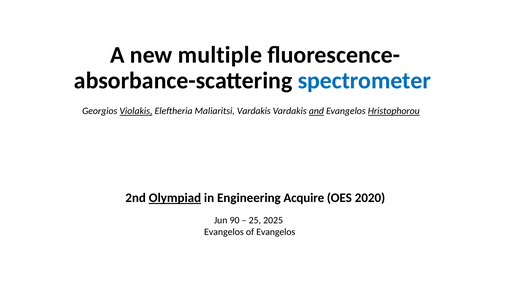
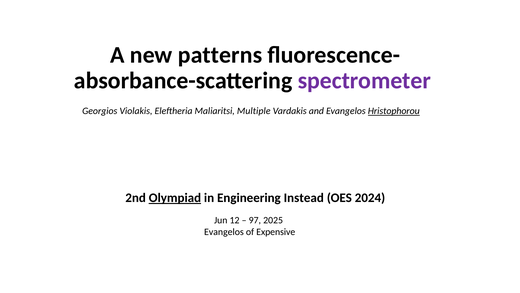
multiple: multiple -> patterns (220, 55)
spectrometer colour: blue -> purple (364, 80)
Violakis underline: present -> none (136, 111)
Maliaritsi Vardakis: Vardakis -> Multiple (254, 111)
and underline: present -> none (316, 111)
Acquire: Acquire -> Instead (304, 198)
2020: 2020 -> 2024 (370, 198)
90: 90 -> 12 (235, 220)
25: 25 -> 97 (255, 220)
of Evangelos: Evangelos -> Expensive (276, 232)
